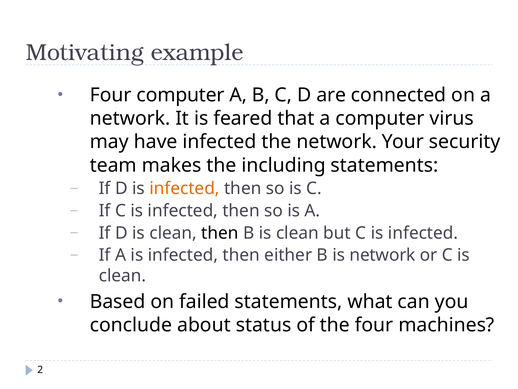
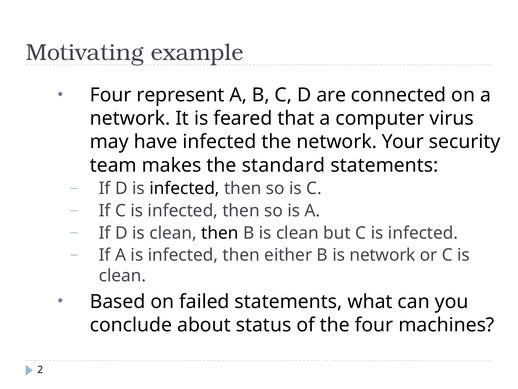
Four computer: computer -> represent (181, 95)
including: including -> standard (283, 165)
infected colour: orange -> black (184, 188)
